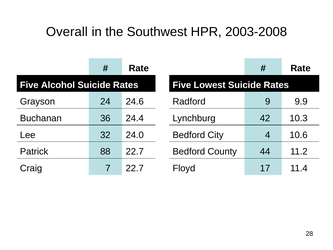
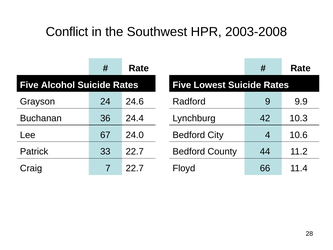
Overall: Overall -> Conflict (67, 32)
32: 32 -> 67 (105, 135)
88: 88 -> 33 (105, 151)
17: 17 -> 66 (265, 168)
